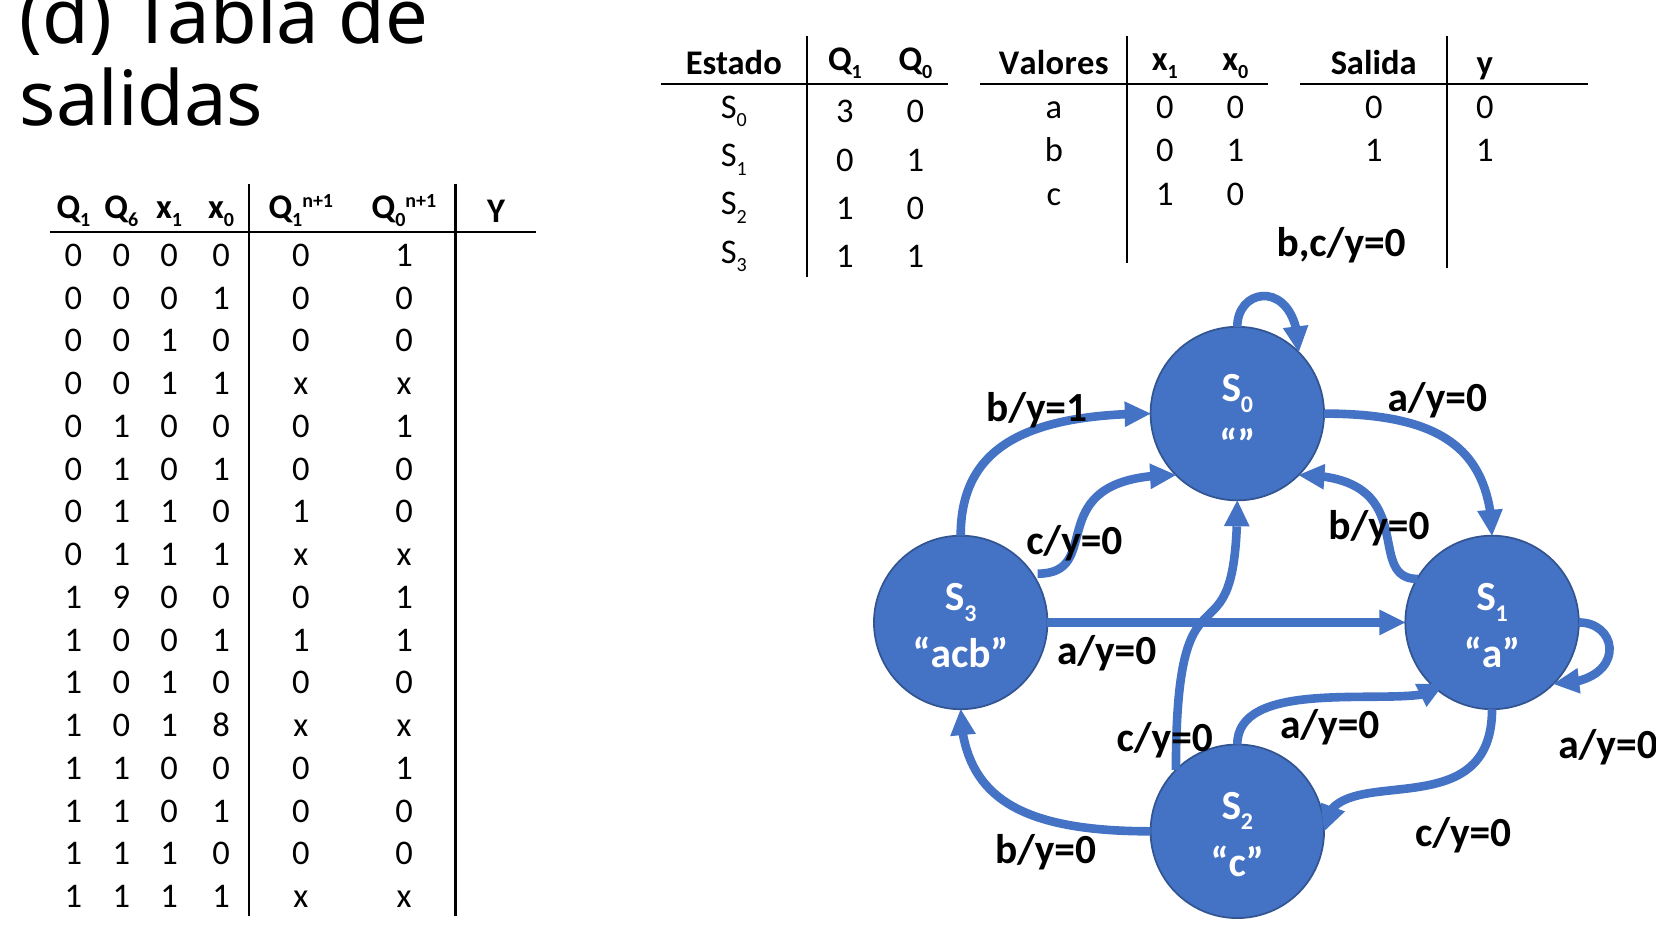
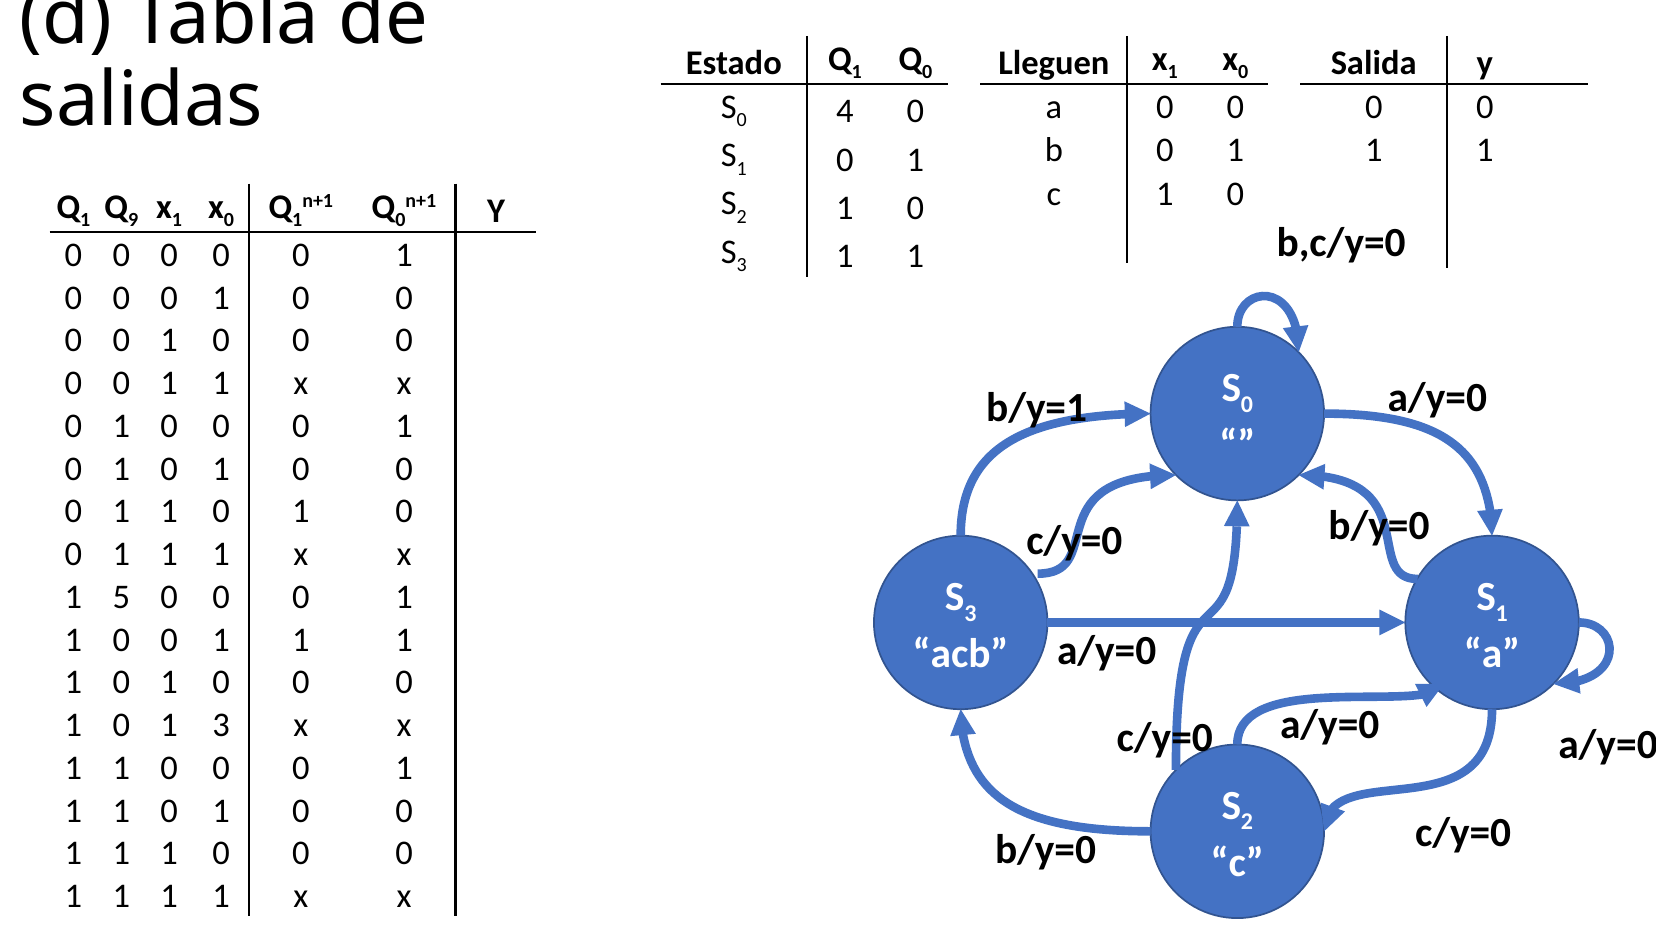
Valores: Valores -> Lleguen (1054, 63)
0 3: 3 -> 4 (845, 112)
6: 6 -> 9 (133, 220)
9: 9 -> 5 (121, 597)
1 8: 8 -> 3 (221, 725)
